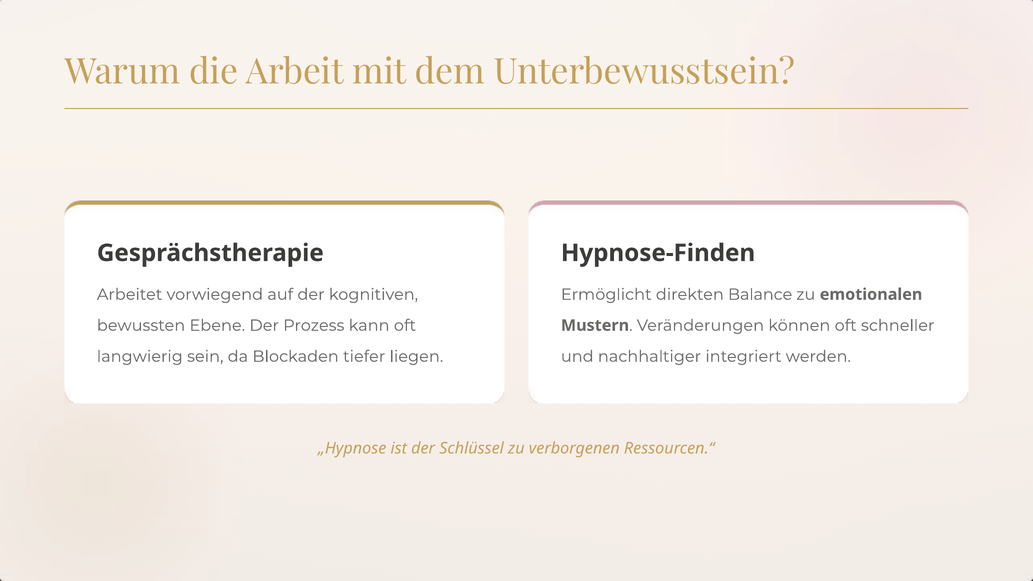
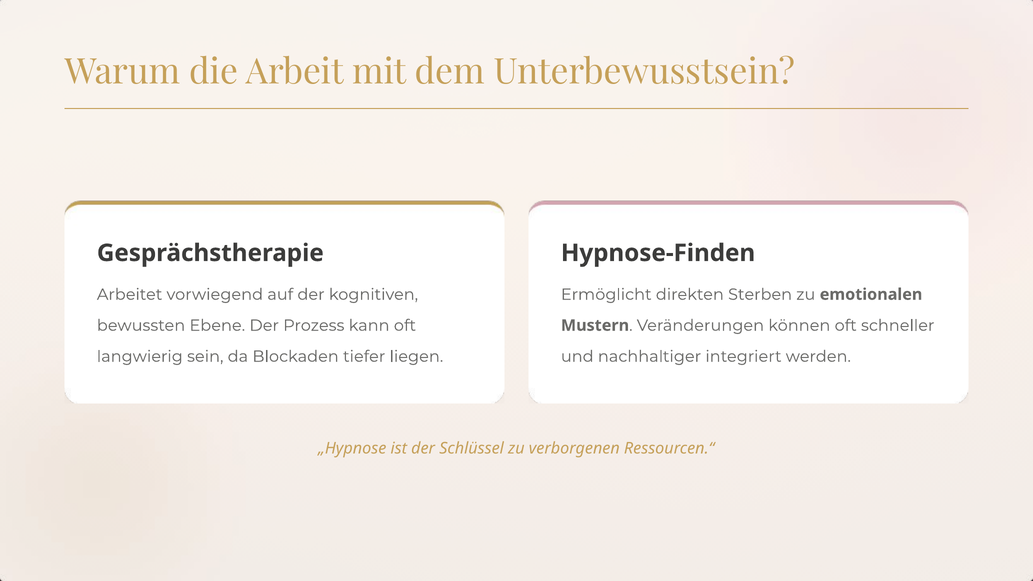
Balance: Balance -> Sterben (760, 295)
